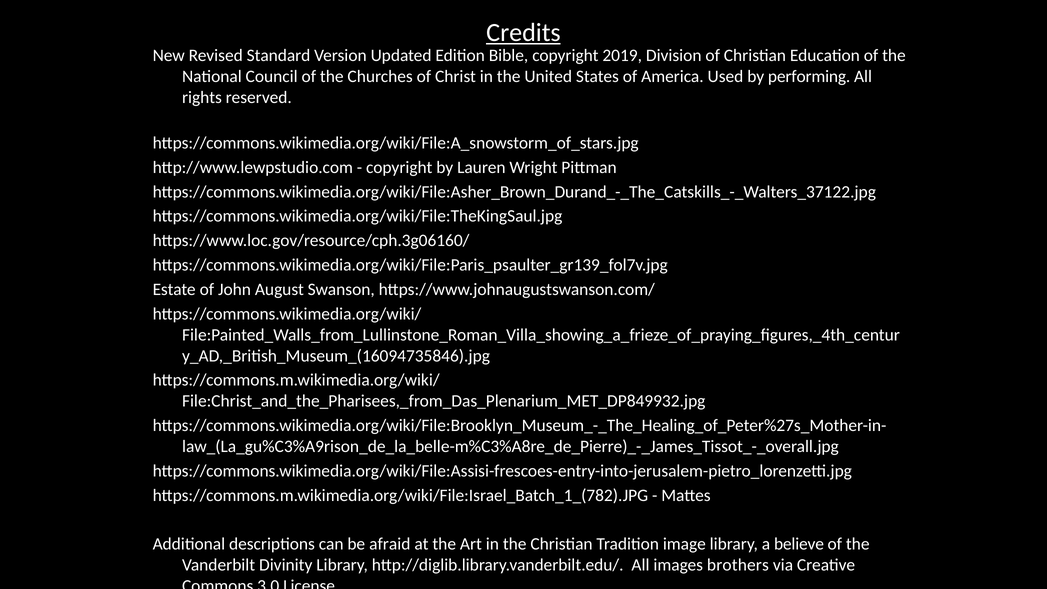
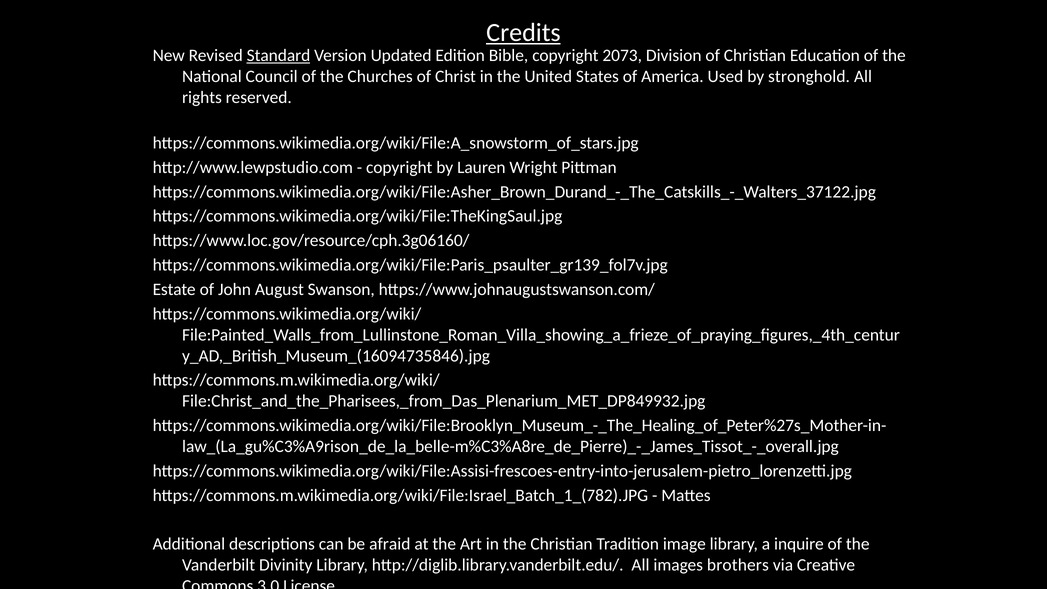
Standard underline: none -> present (279, 56)
2019: 2019 -> 2073 (622, 56)
performing: performing -> stronghold (809, 77)
believe: believe -> inquire (799, 544)
